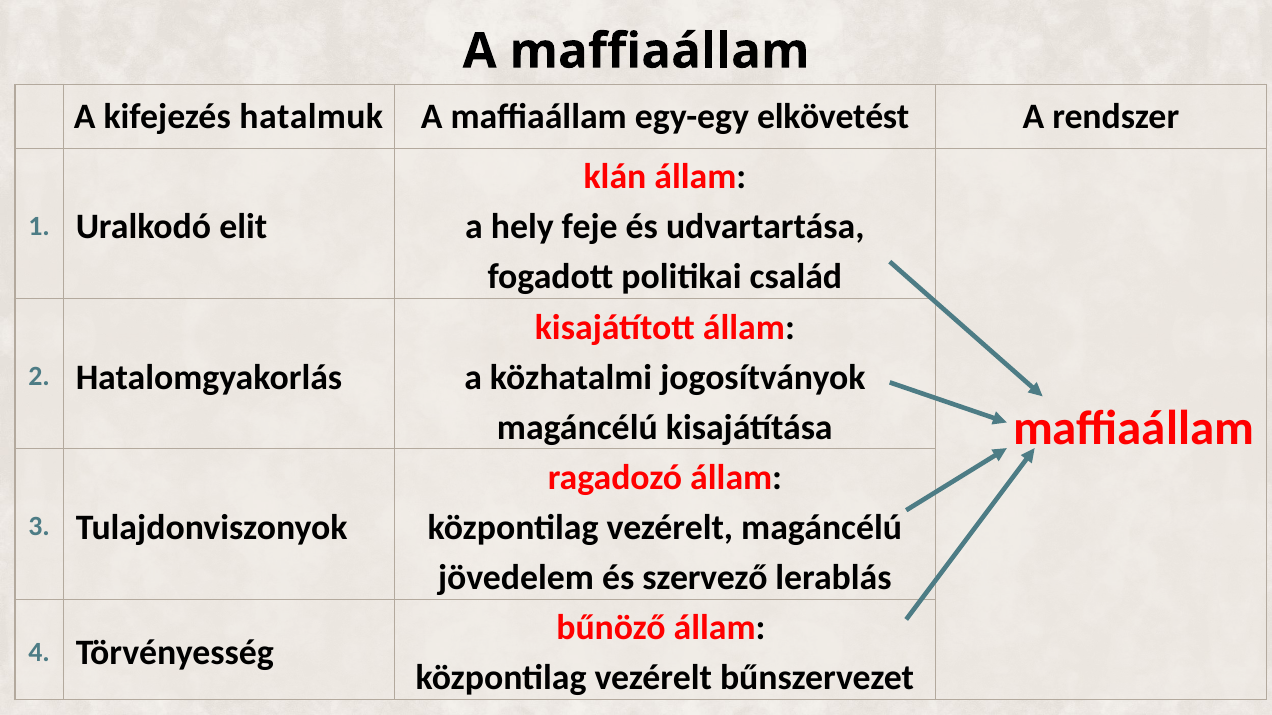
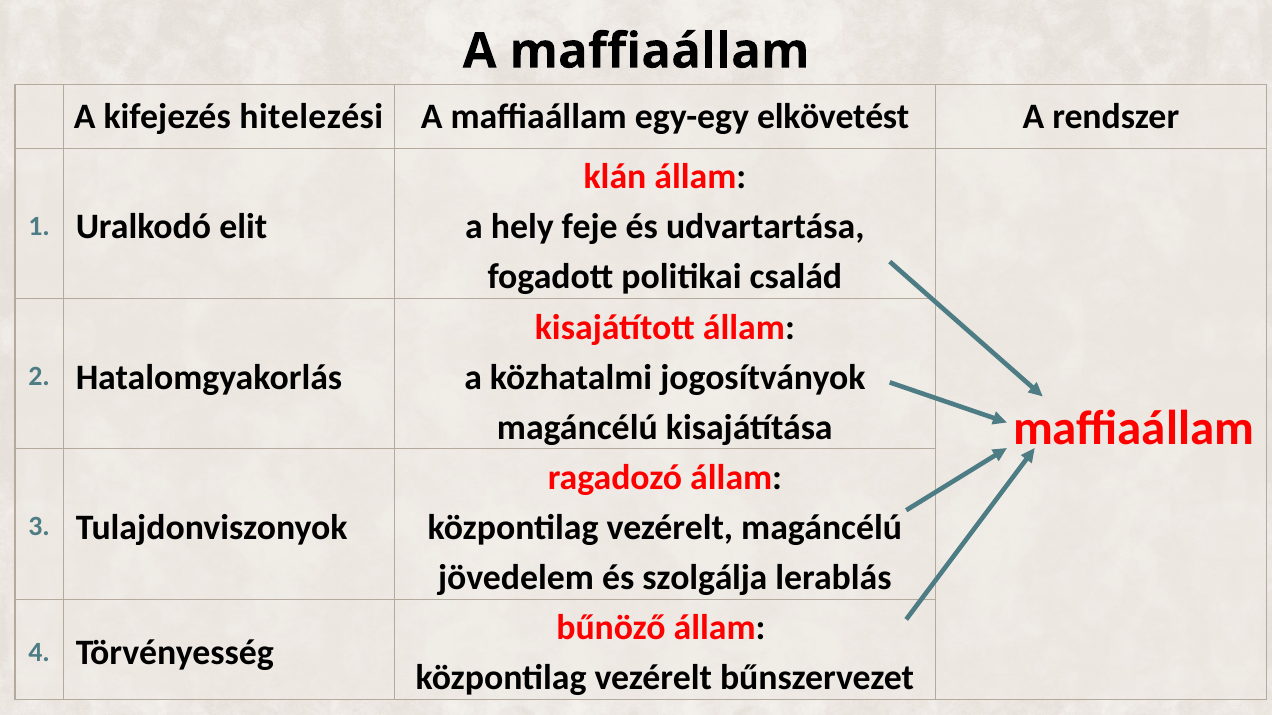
hatalmuk: hatalmuk -> hitelezési (311, 117)
szervező: szervező -> szolgálja (705, 578)
